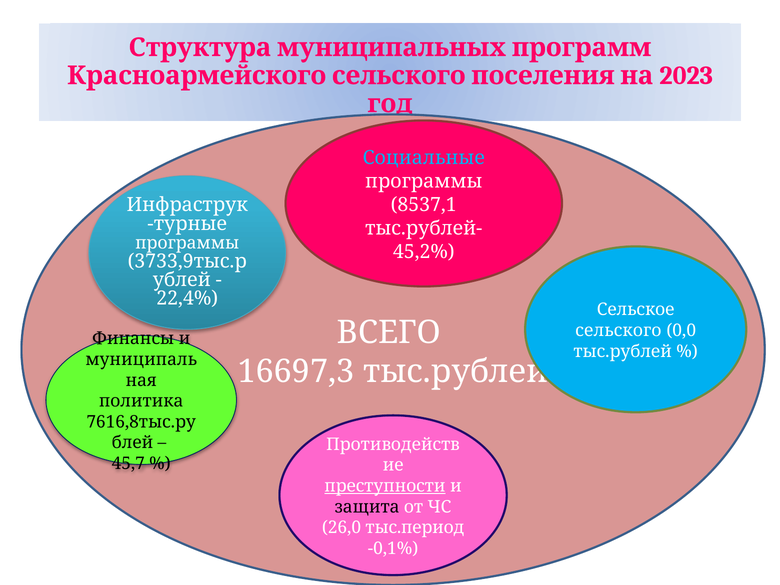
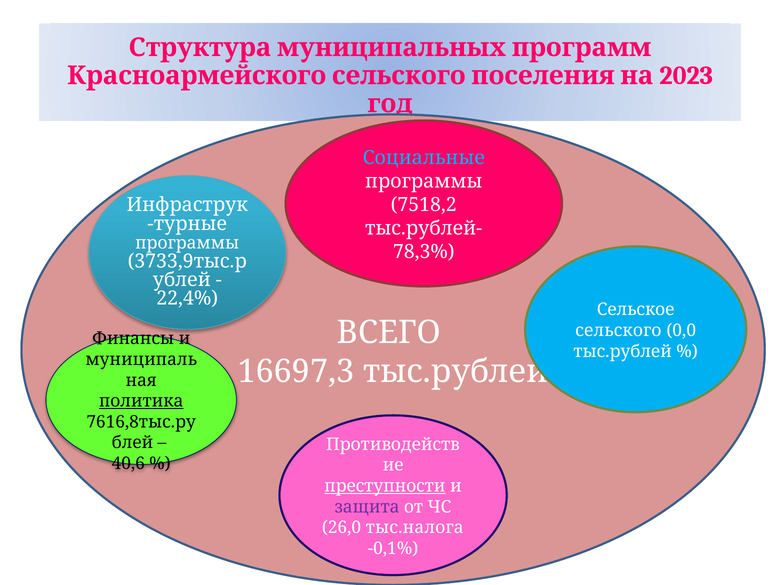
8537,1: 8537,1 -> 7518,2 (424, 205)
45,2%: 45,2% -> 78,3% (424, 252)
политика underline: none -> present (141, 401)
45,7: 45,7 -> 40,6 (128, 464)
защита colour: black -> purple (367, 507)
тыс.период: тыс.период -> тыс.налога (415, 528)
